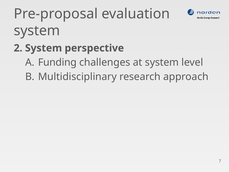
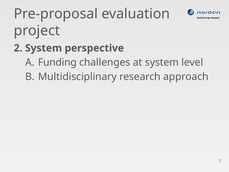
system: system -> project (37, 31)
